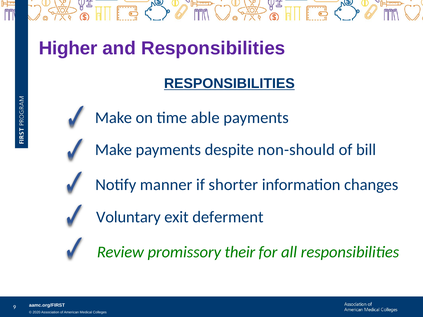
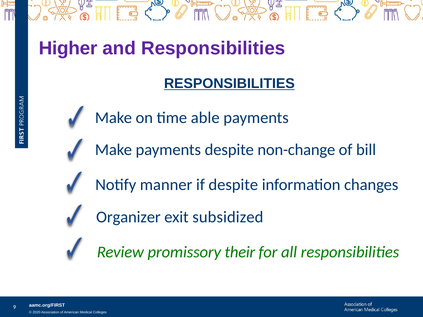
non-should: non-should -> non-change (296, 150)
if shorter: shorter -> despite (233, 185)
Voluntary: Voluntary -> Organizer (128, 217)
deferment: deferment -> subsidized (228, 217)
